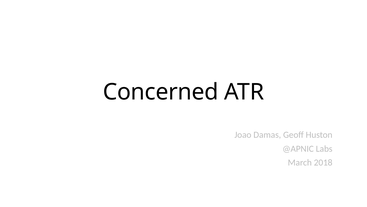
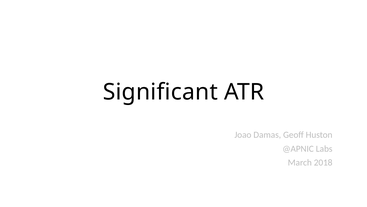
Concerned: Concerned -> Significant (160, 92)
